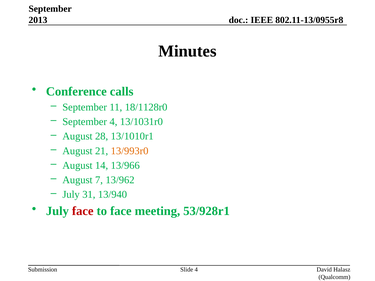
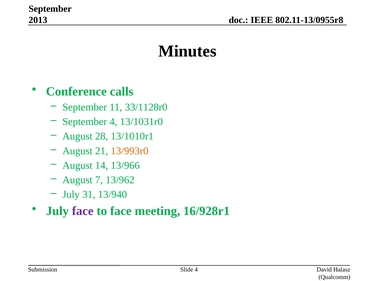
18/1128r0: 18/1128r0 -> 33/1128r0 (146, 107)
face colour: red -> purple (83, 211)
53/928r1: 53/928r1 -> 16/928r1 (207, 211)
